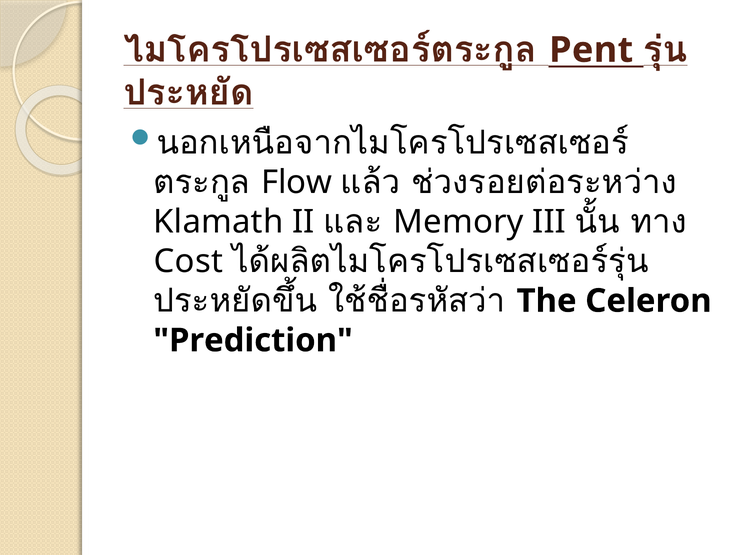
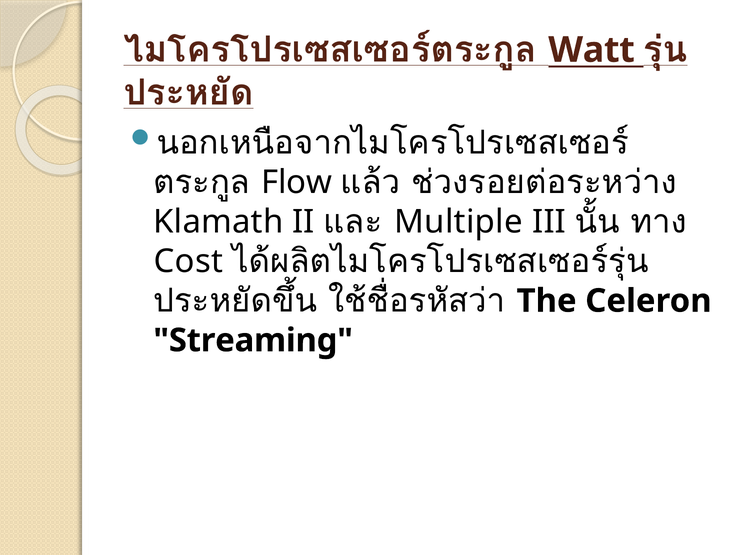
Pent: Pent -> Watt (592, 50)
Memory: Memory -> Multiple (459, 222)
Prediction: Prediction -> Streaming (253, 341)
